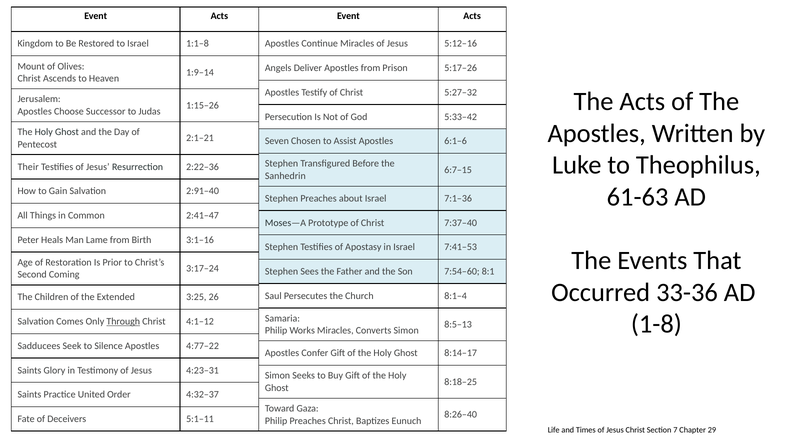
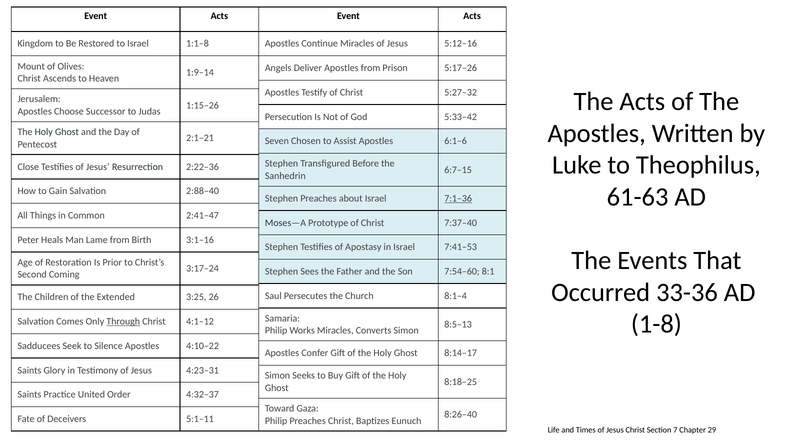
Their: Their -> Close (28, 167)
2:91–40: 2:91–40 -> 2:88–40 (203, 191)
7:1–36 underline: none -> present (458, 198)
4:77–22: 4:77–22 -> 4:10–22 (203, 346)
